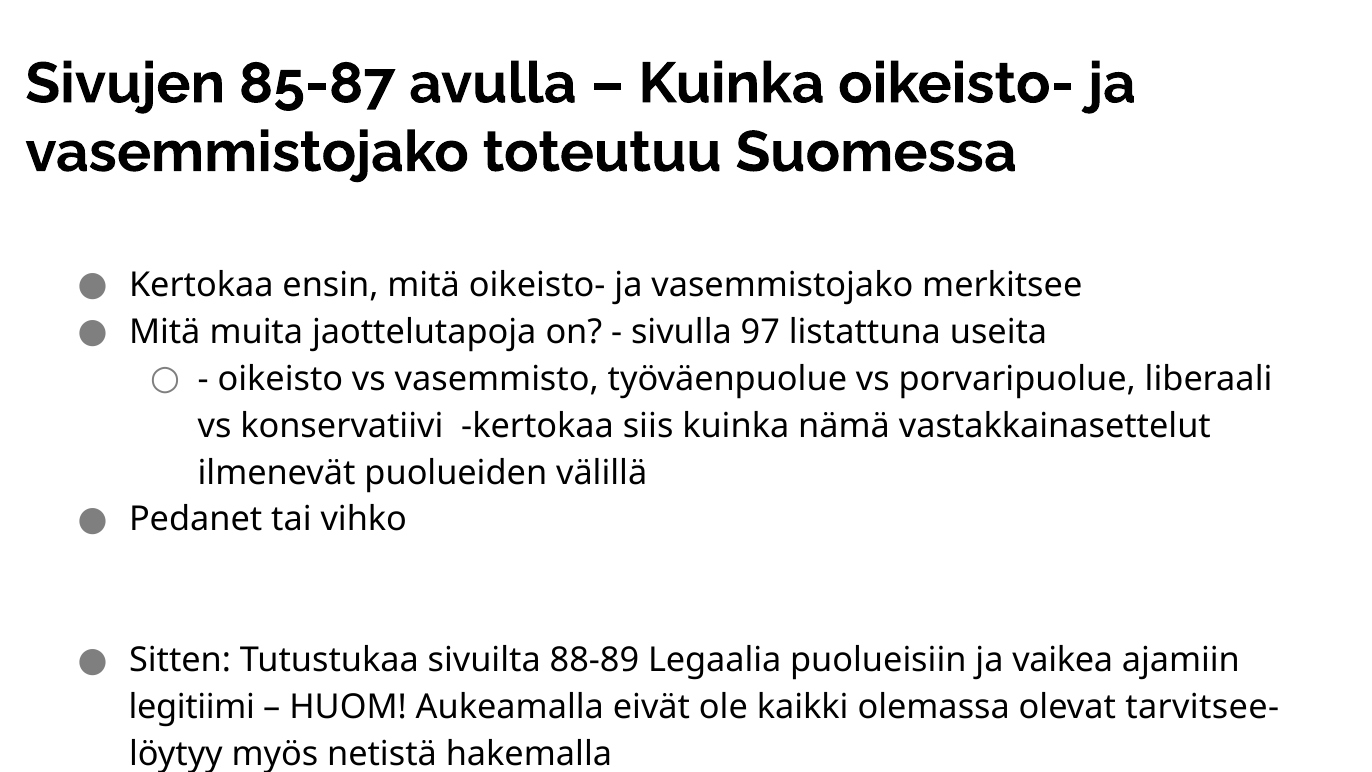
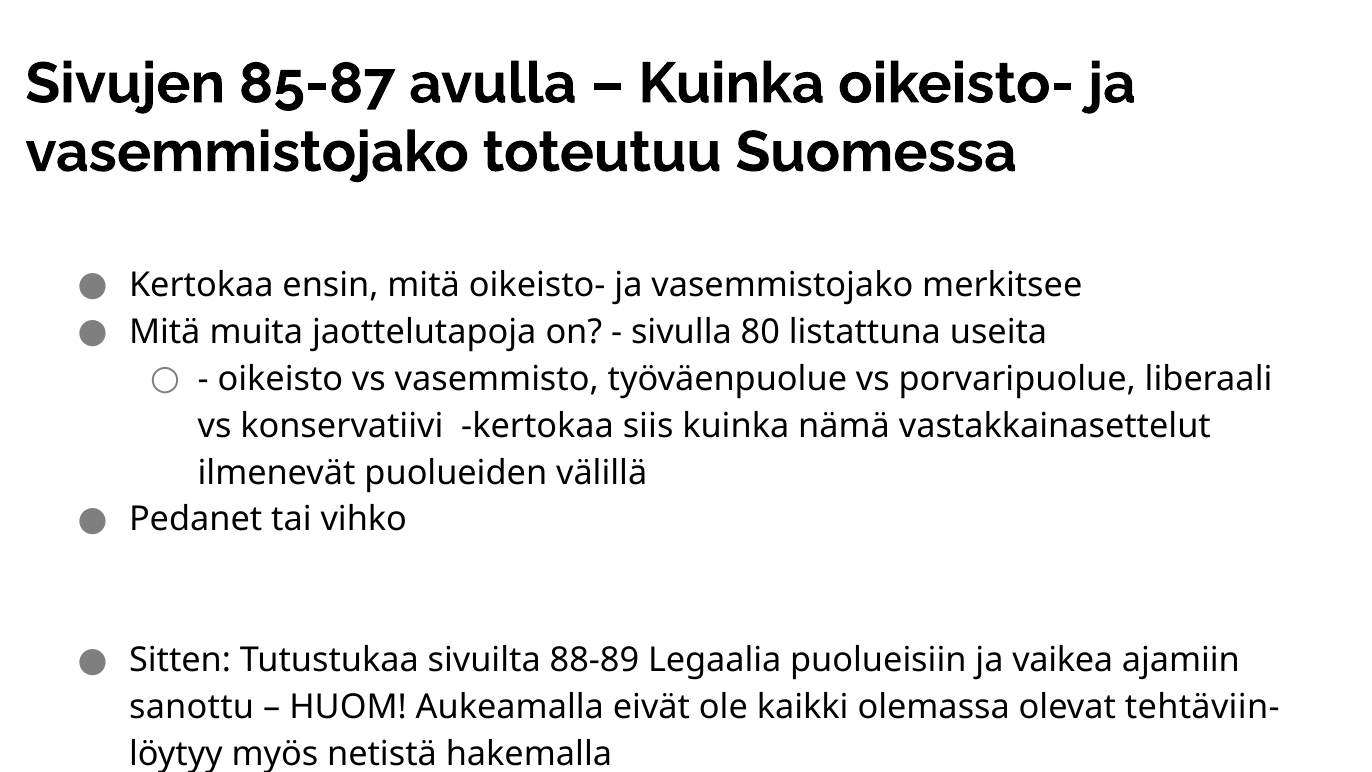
97: 97 -> 80 (760, 332)
legitiimi: legitiimi -> sanottu (192, 707)
tarvitsee-: tarvitsee- -> tehtäviin- (1202, 707)
